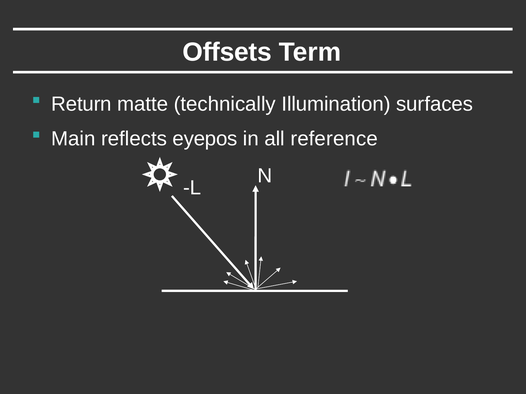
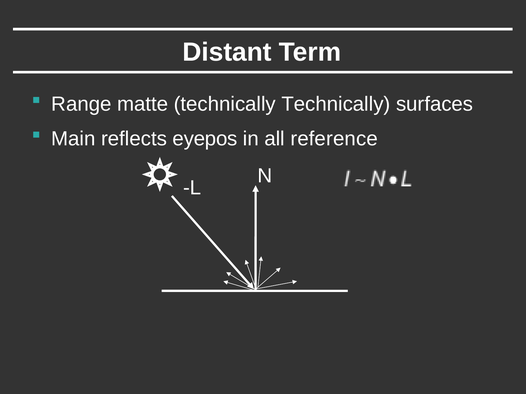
Offsets: Offsets -> Distant (227, 52)
Return: Return -> Range (81, 104)
technically Illumination: Illumination -> Technically (336, 104)
